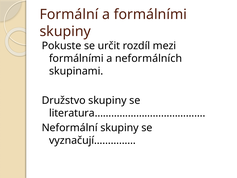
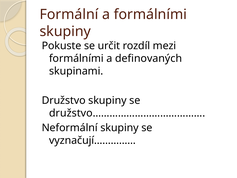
neformálních: neformálních -> definovaných (149, 58)
literatura…………………………………: literatura………………………………… -> družstvo………………………………… (127, 113)
